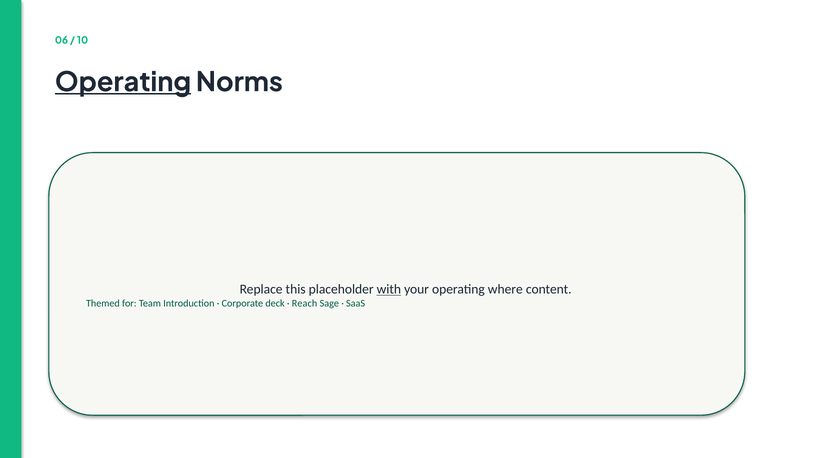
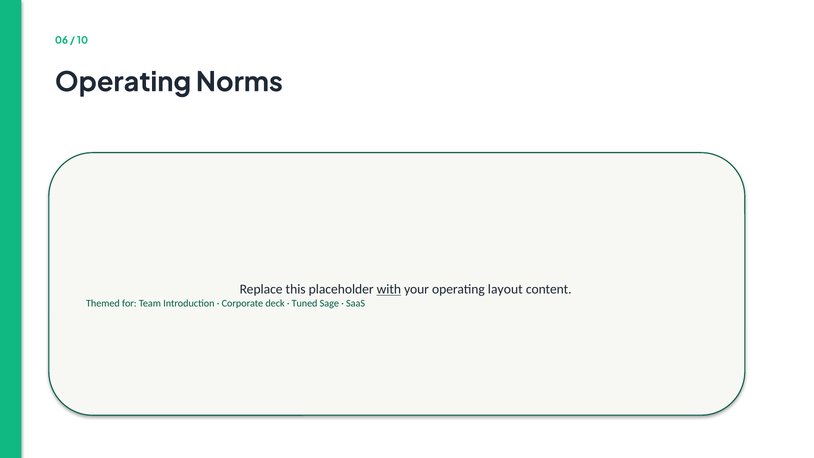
Operating underline: present -> none (123, 82)
where: where -> layout (505, 289)
Reach: Reach -> Tuned (305, 303)
